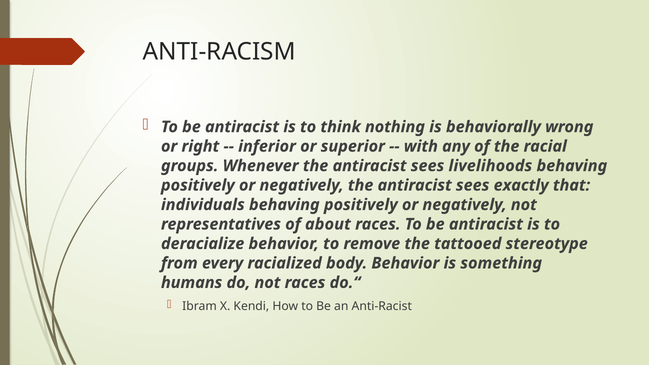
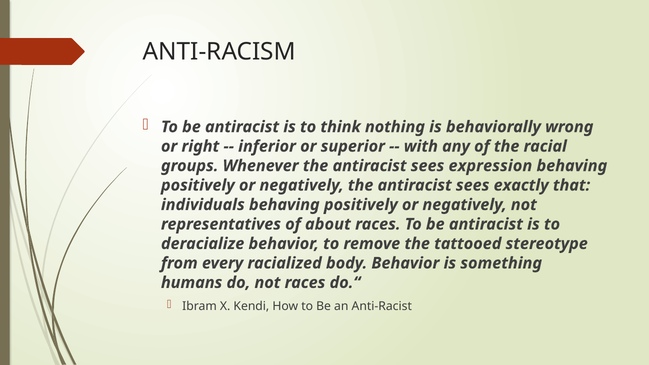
livelihoods: livelihoods -> expression (490, 166)
